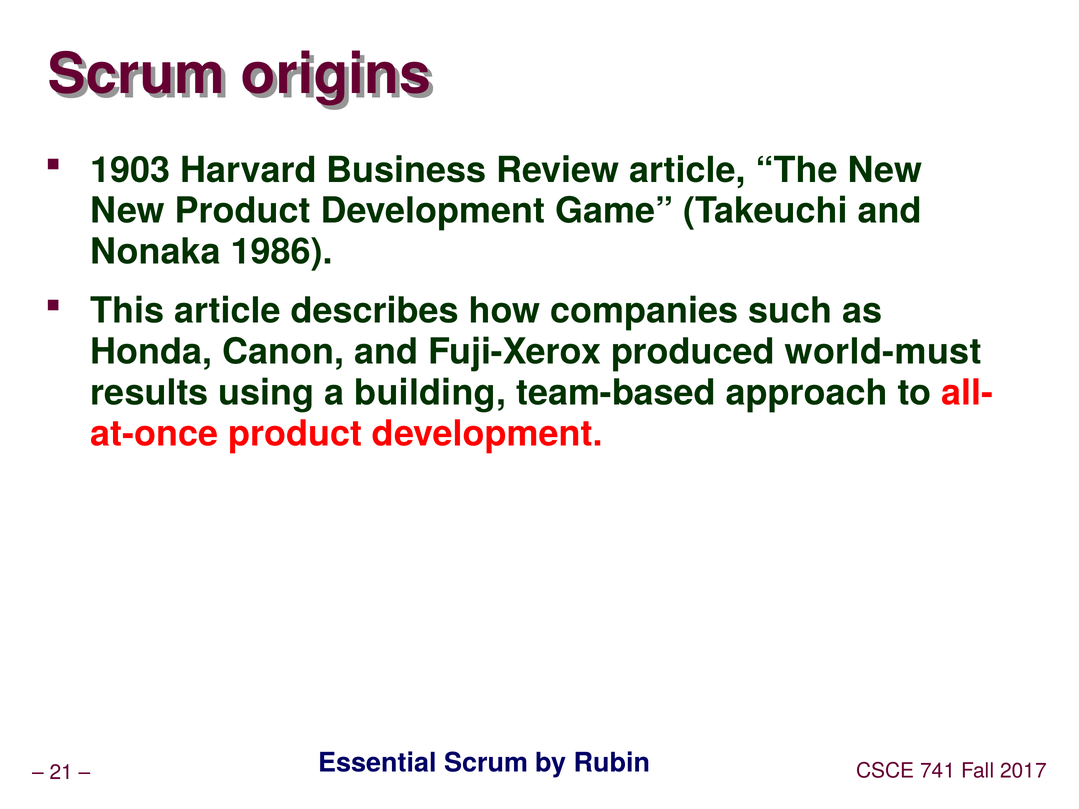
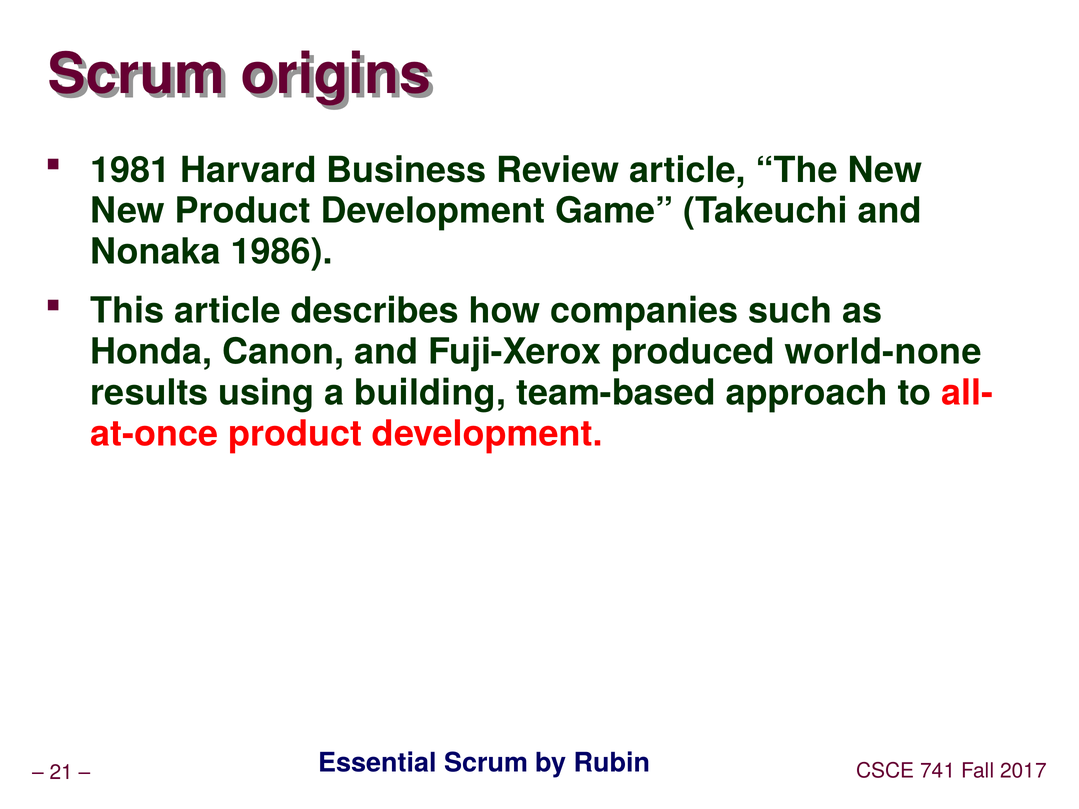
1903: 1903 -> 1981 (130, 170)
world-must: world-must -> world-none (883, 352)
